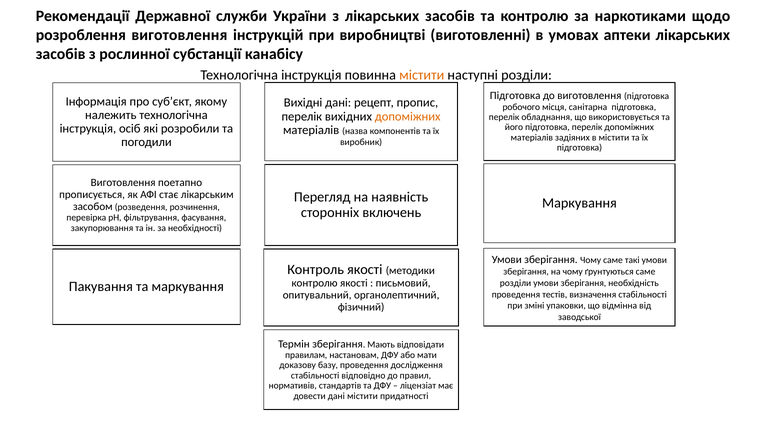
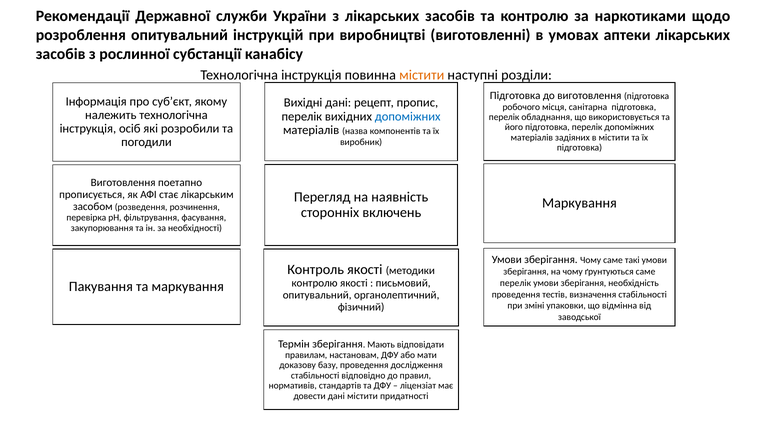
розроблення виготовлення: виготовлення -> опитувальний (180, 35)
допоміжних colour: orange -> blue (408, 116)
розділи: розділи -> перелік (515, 283)
